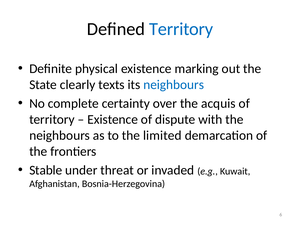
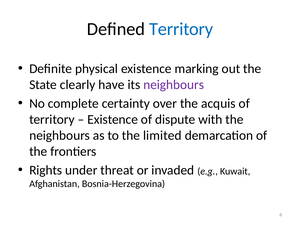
texts: texts -> have (111, 85)
neighbours colour: blue -> purple (174, 85)
Stable: Stable -> Rights (46, 170)
